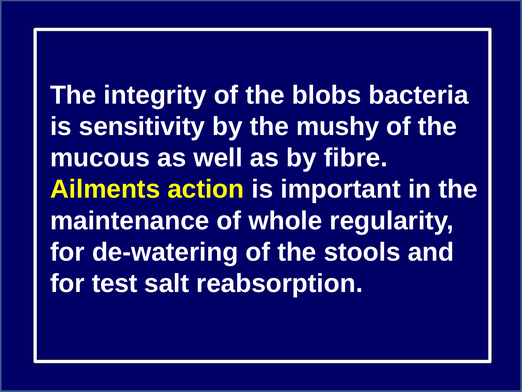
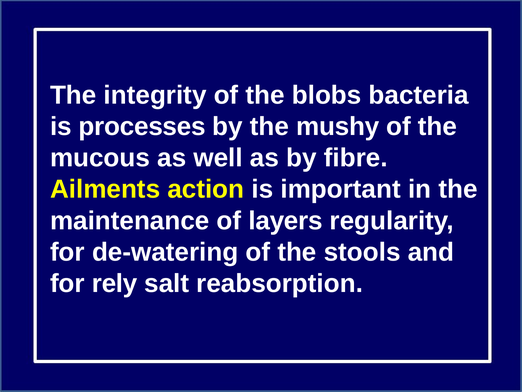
sensitivity: sensitivity -> processes (142, 126)
whole: whole -> layers (286, 220)
test: test -> rely (115, 283)
